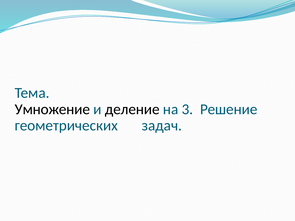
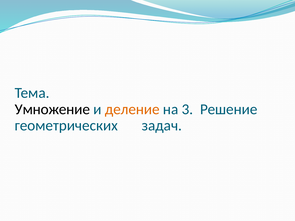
деление colour: black -> orange (132, 109)
